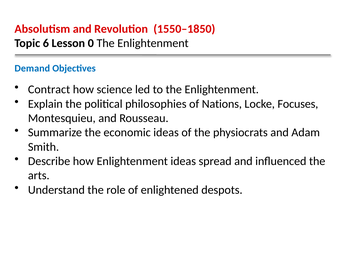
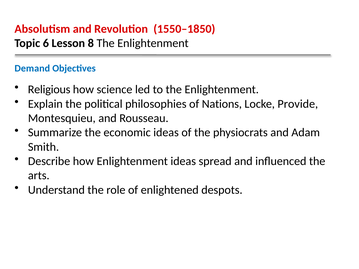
0: 0 -> 8 (91, 43)
Contract: Contract -> Religious (49, 90)
Focuses: Focuses -> Provide (298, 104)
